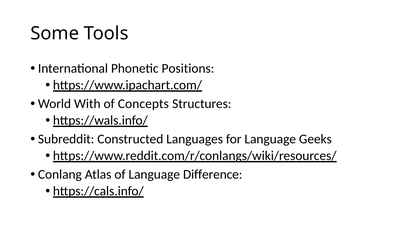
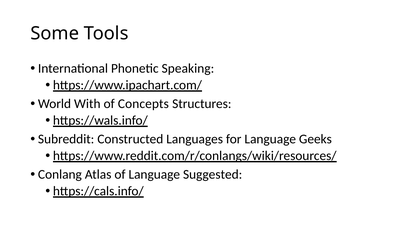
Positions: Positions -> Speaking (188, 69)
Difference: Difference -> Suggested (213, 174)
